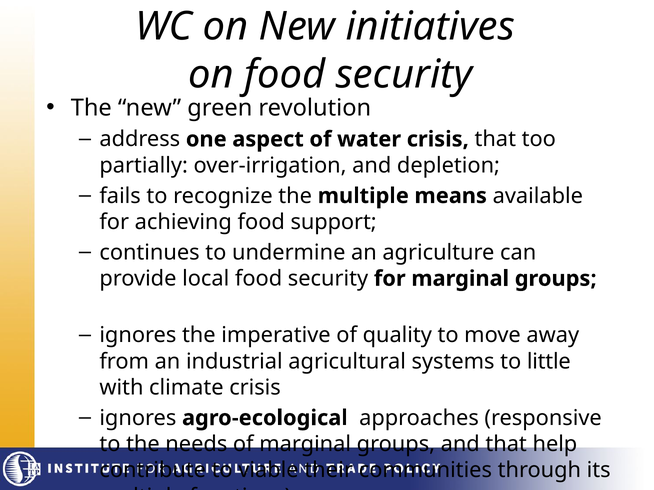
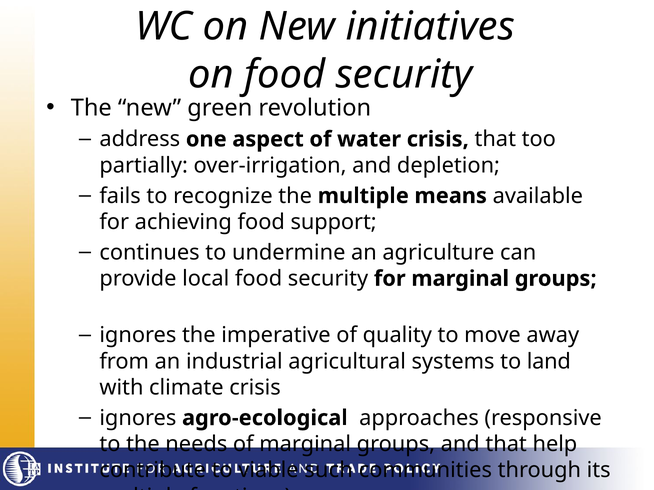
little: little -> land (549, 362)
their: their -> such (329, 471)
